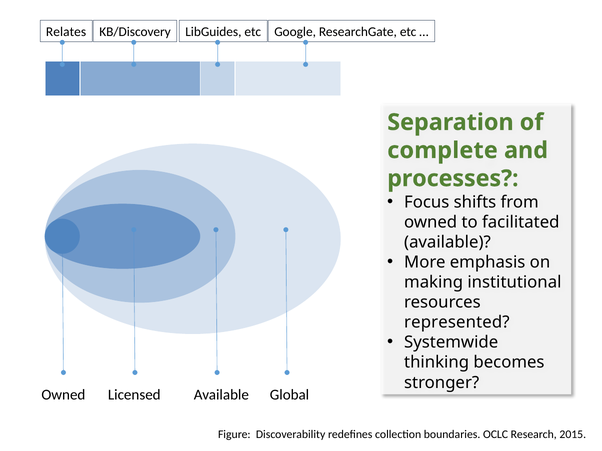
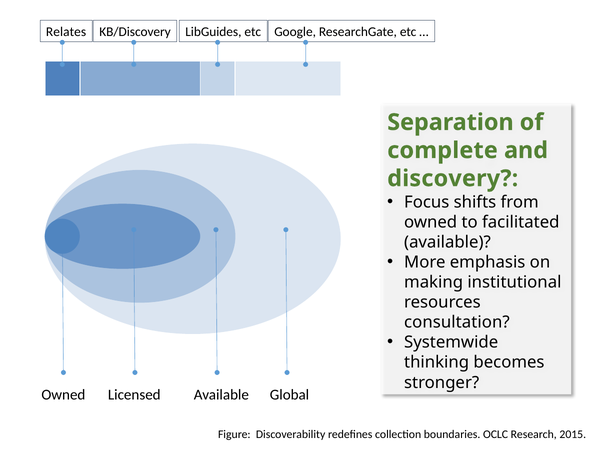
processes: processes -> discovery (453, 179)
represented: represented -> consultation (457, 323)
